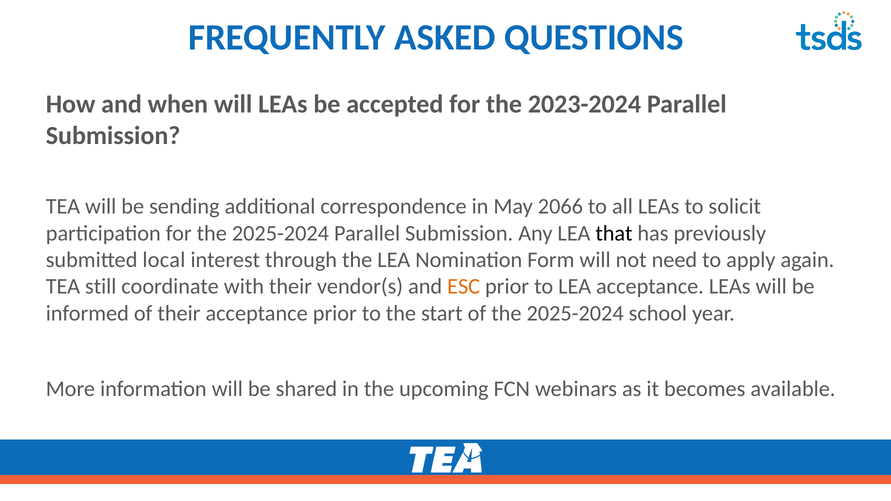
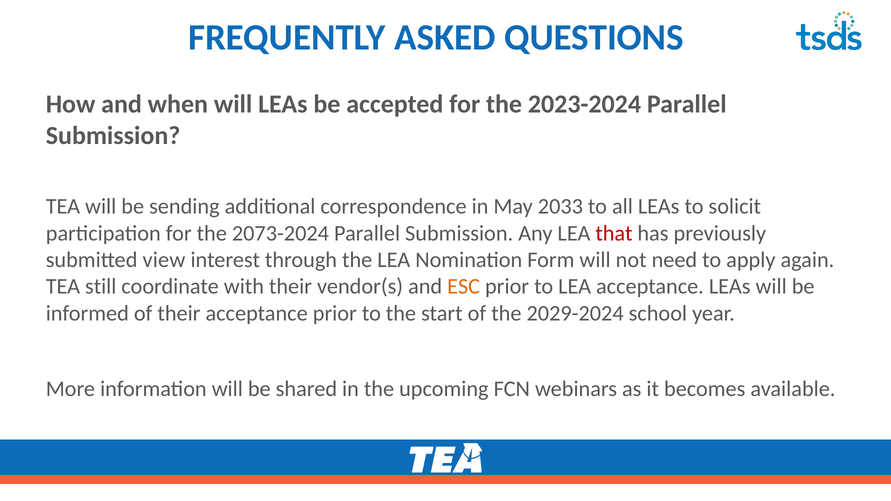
2066: 2066 -> 2033 (560, 207)
for the 2025-2024: 2025-2024 -> 2073-2024 (280, 233)
that colour: black -> red (614, 233)
local: local -> view (164, 260)
of the 2025-2024: 2025-2024 -> 2029-2024 (575, 313)
